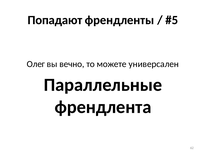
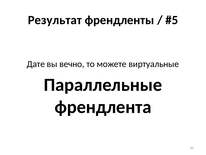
Попадают: Попадают -> Результат (55, 20)
Олег: Олег -> Дате (36, 64)
универсален: универсален -> виртуальные (154, 64)
